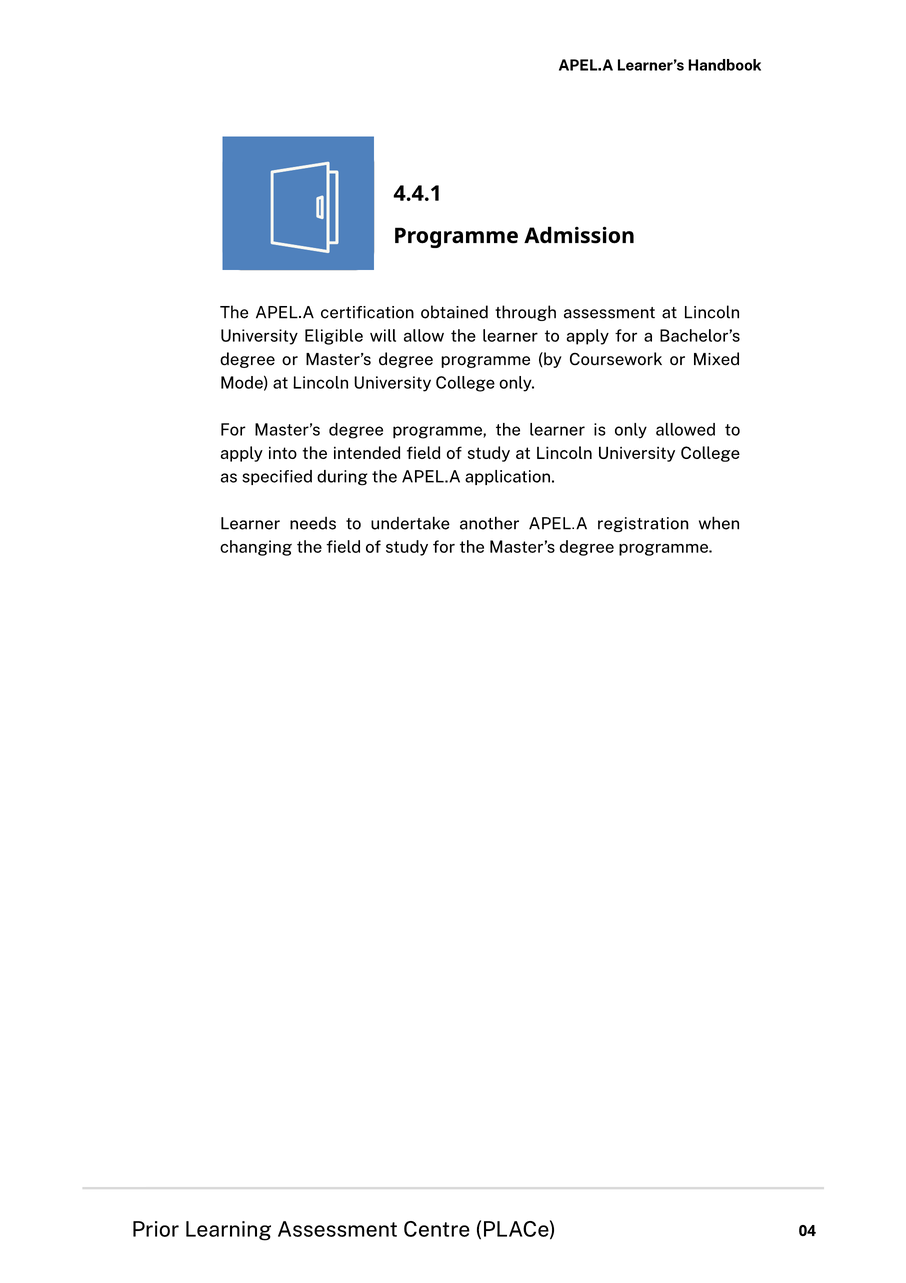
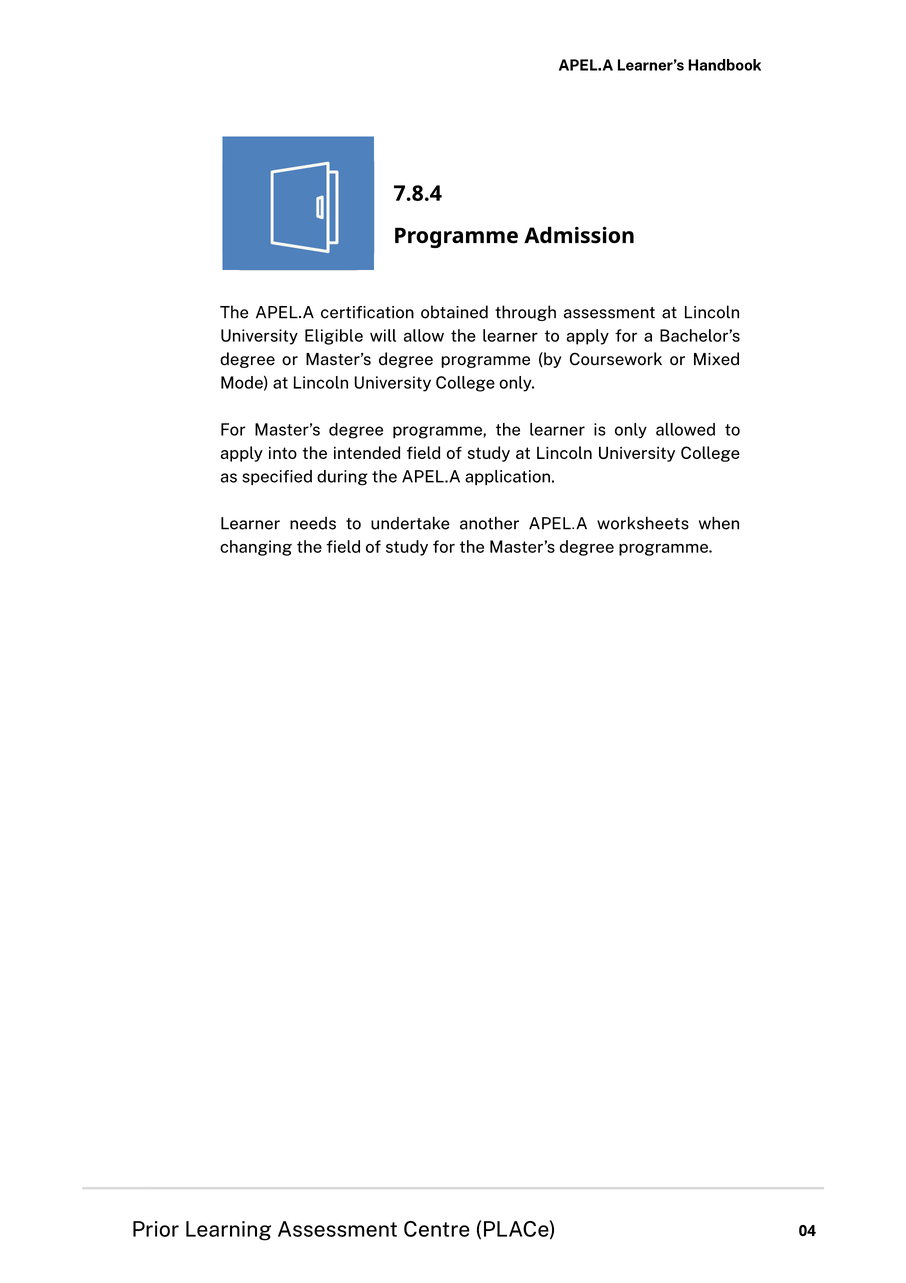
4.4.1: 4.4.1 -> 7.8.4 (418, 194)
registration: registration -> worksheets (643, 523)
